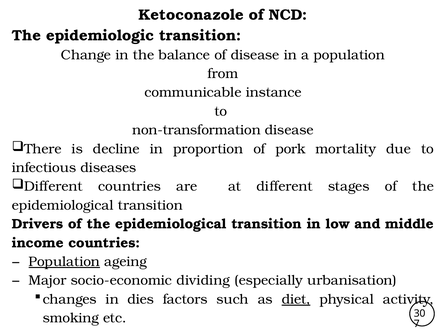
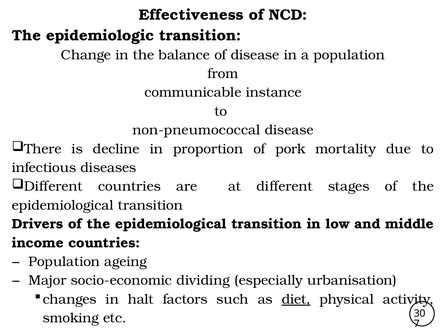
Ketoconazole: Ketoconazole -> Effectiveness (191, 15)
non-transformation: non-transformation -> non-pneumococcal (196, 130)
Population underline: present -> none (64, 261)
dies: dies -> halt (141, 299)
